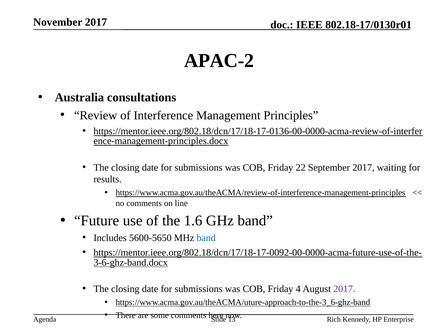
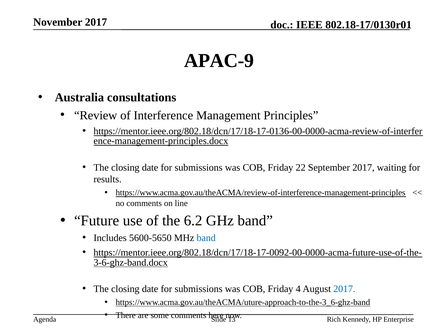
APAC-2: APAC-2 -> APAC-9 (219, 60)
1.6: 1.6 -> 6.2 (193, 220)
2017 colour: purple -> blue (344, 288)
